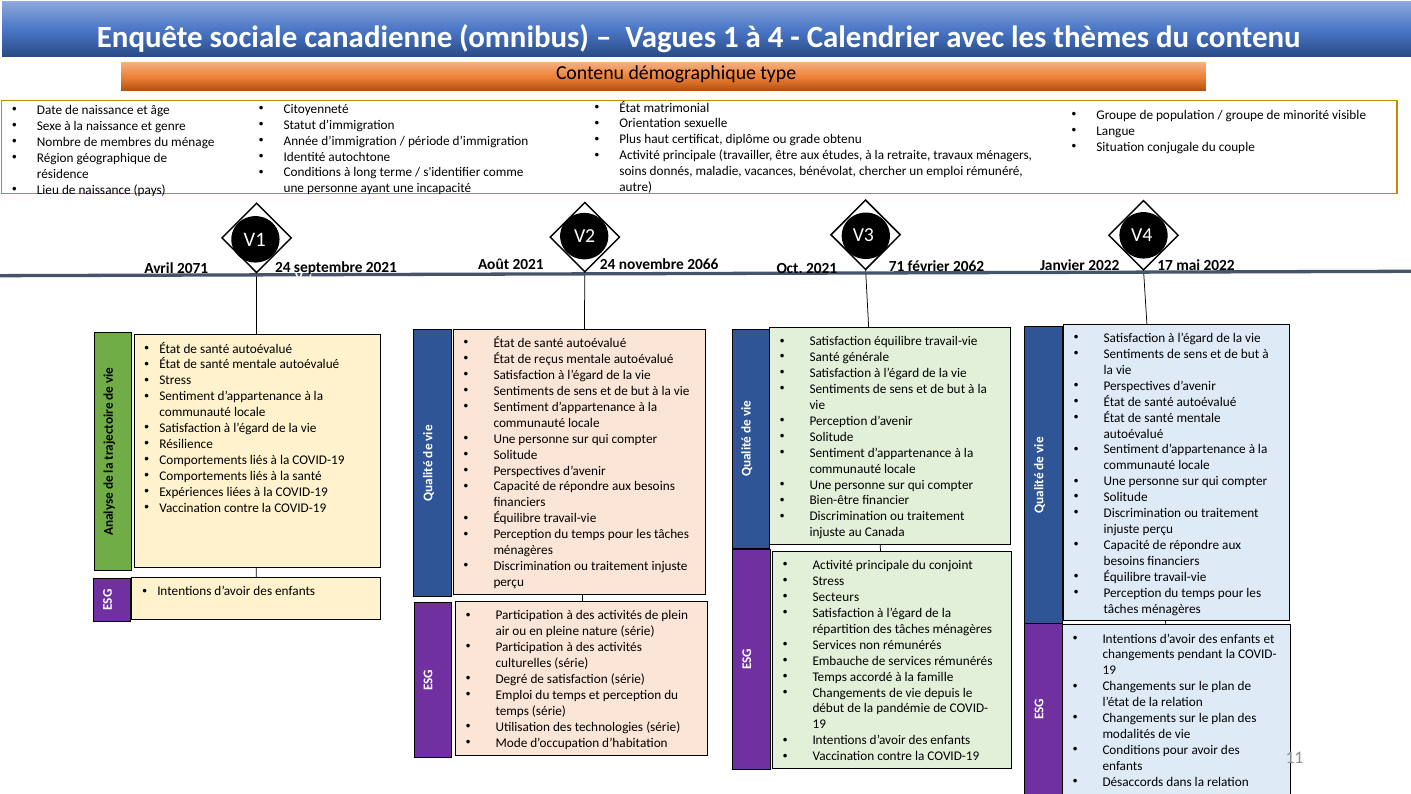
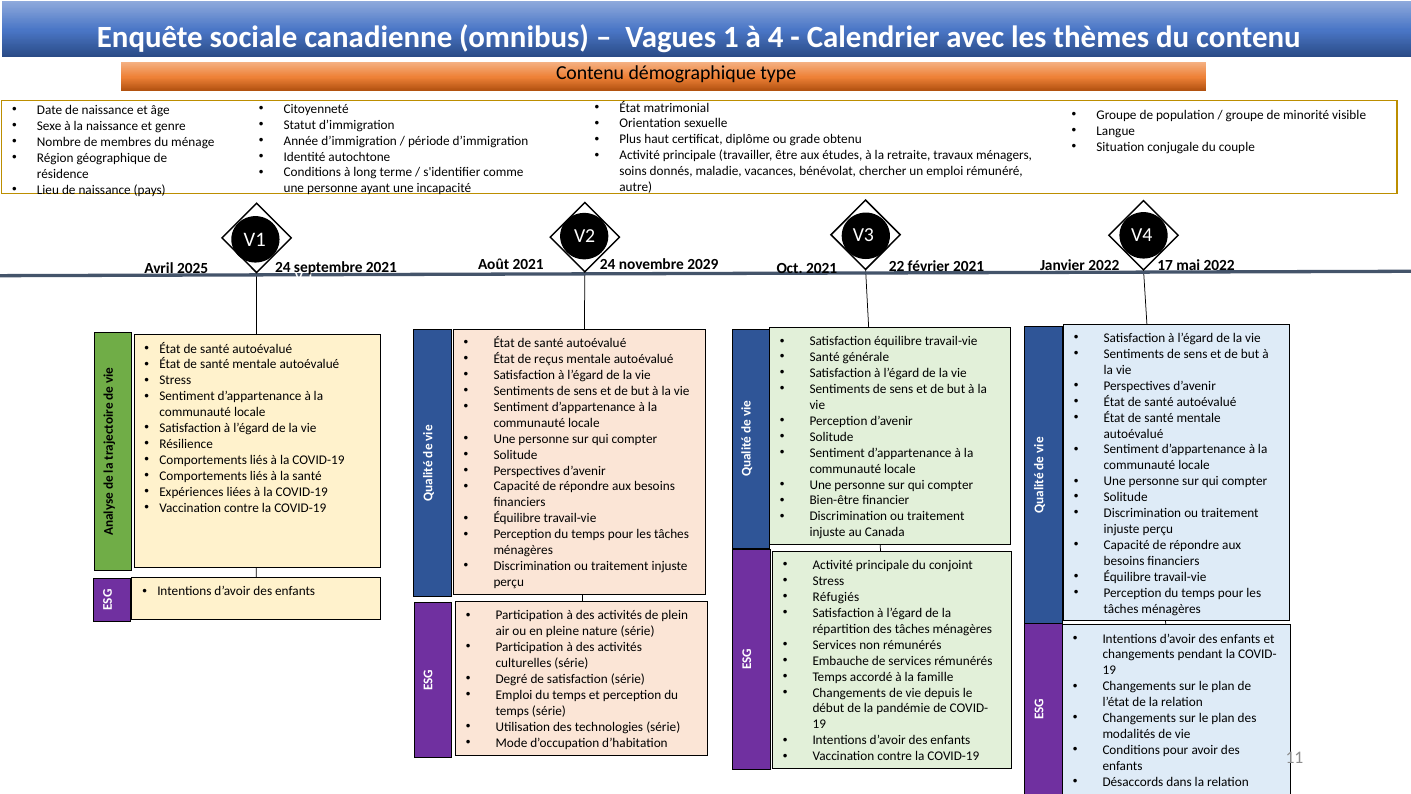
2066: 2066 -> 2029 (703, 265)
71: 71 -> 22 (897, 266)
février 2062: 2062 -> 2021 (969, 266)
2071: 2071 -> 2025 (193, 268)
Secteurs: Secteurs -> Réfugiés (836, 597)
